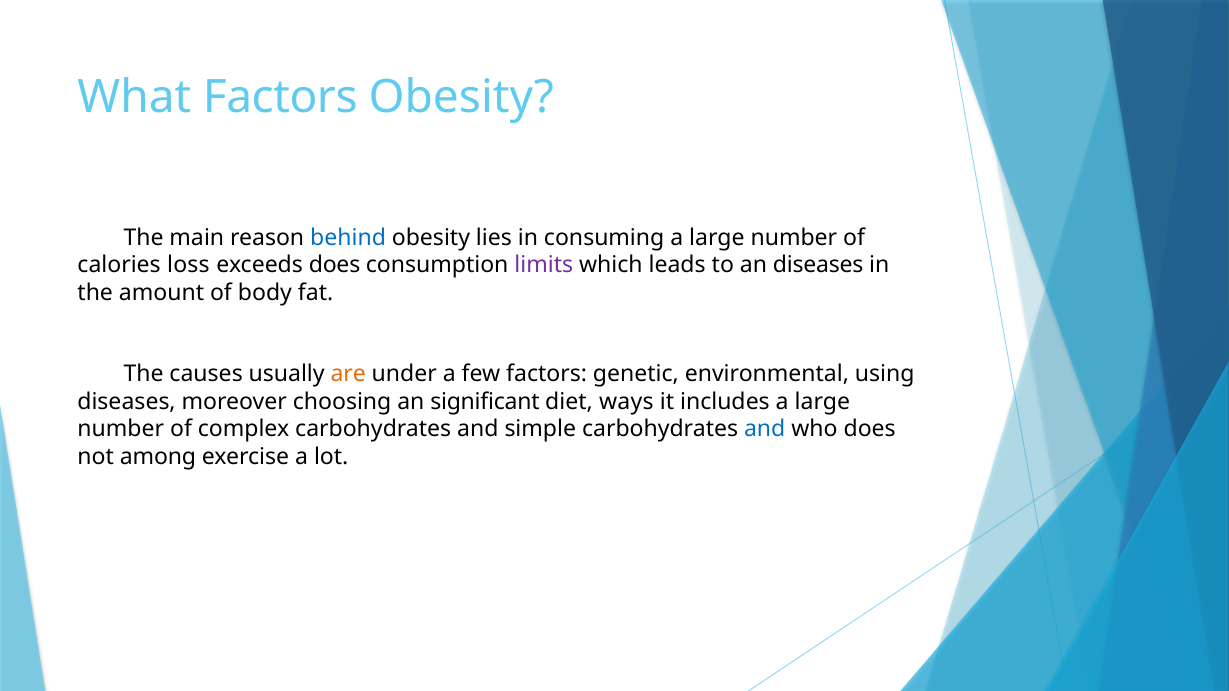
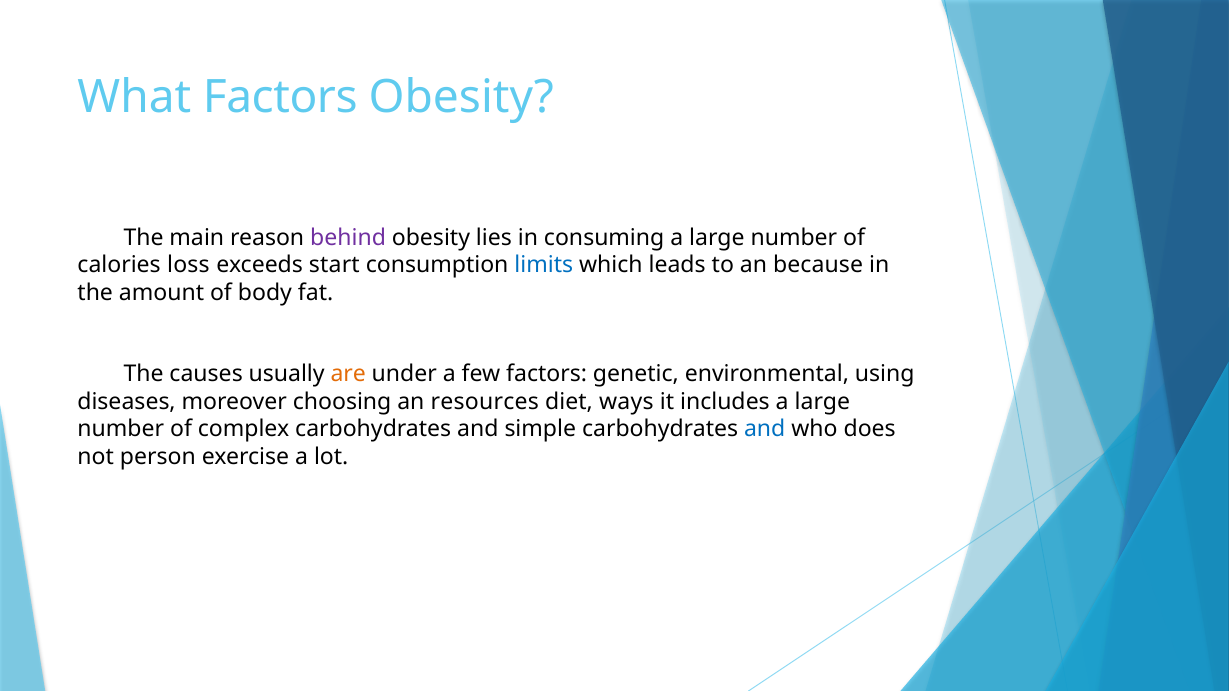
behind colour: blue -> purple (348, 238)
exceeds does: does -> start (334, 266)
limits colour: purple -> blue (544, 266)
an diseases: diseases -> because (818, 266)
significant: significant -> resources (485, 402)
among: among -> person (158, 457)
